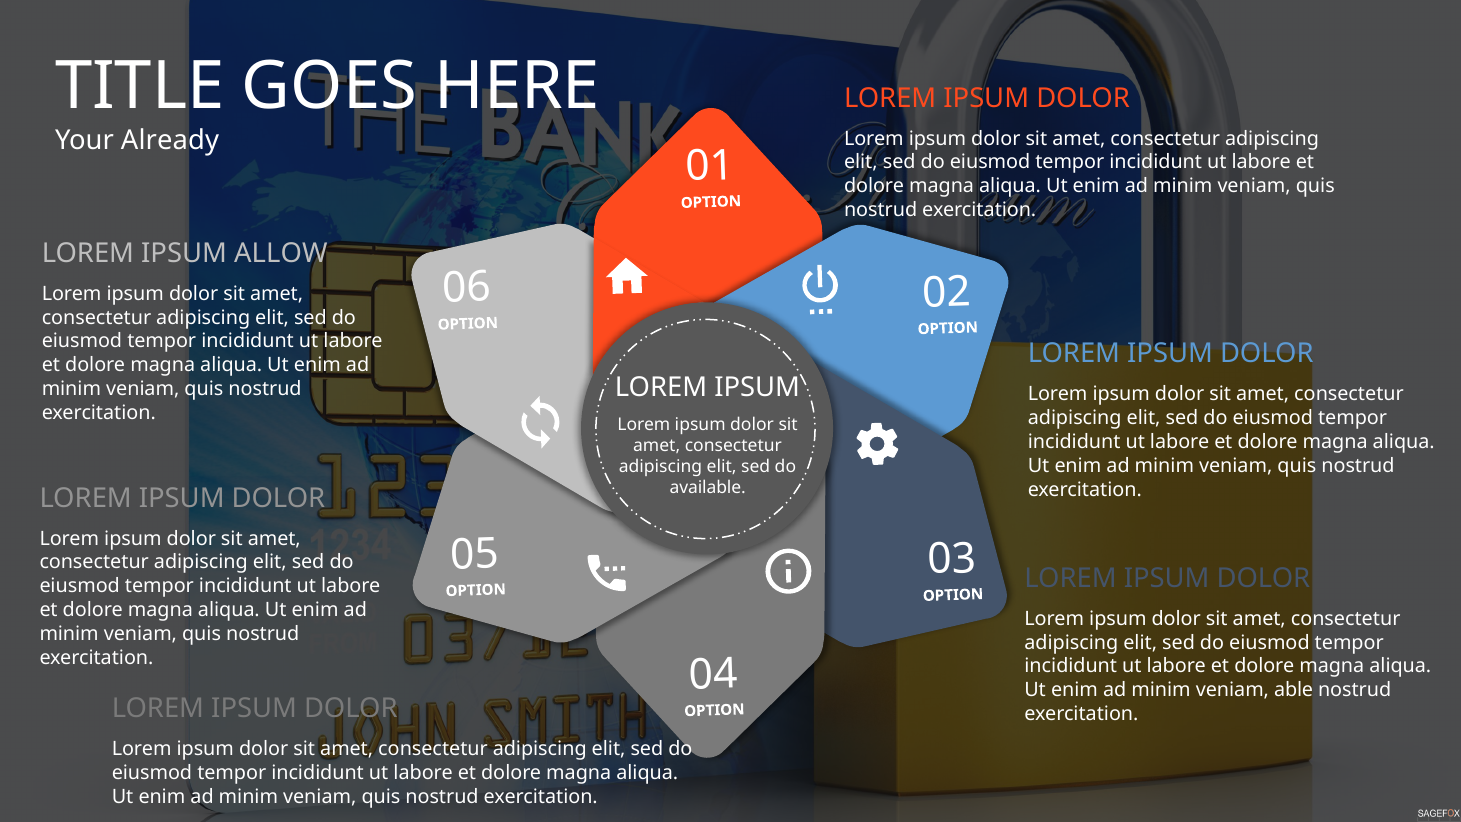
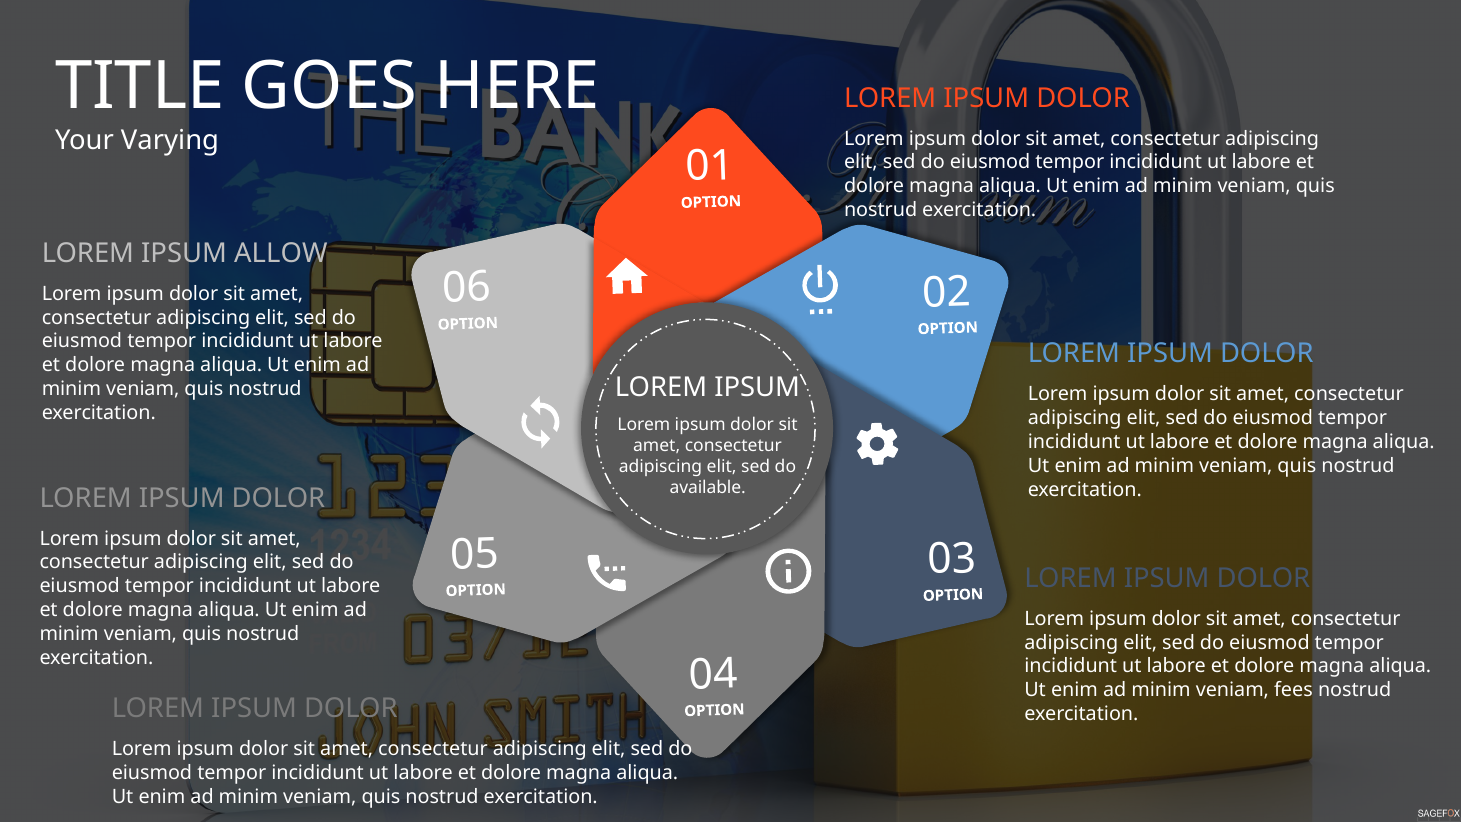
Already: Already -> Varying (170, 141)
able: able -> fees (1294, 690)
